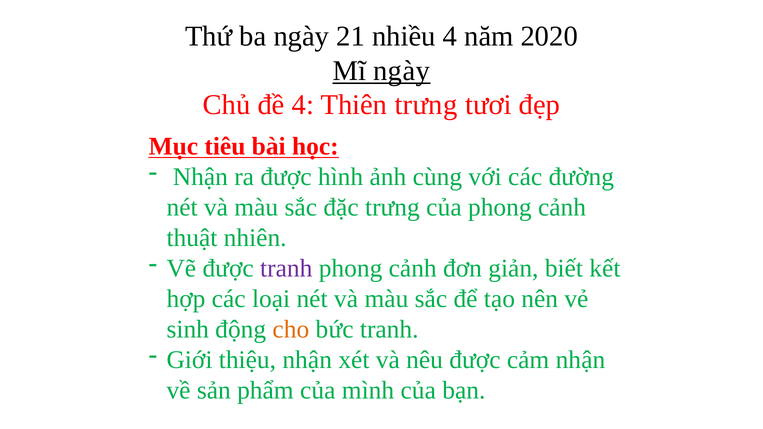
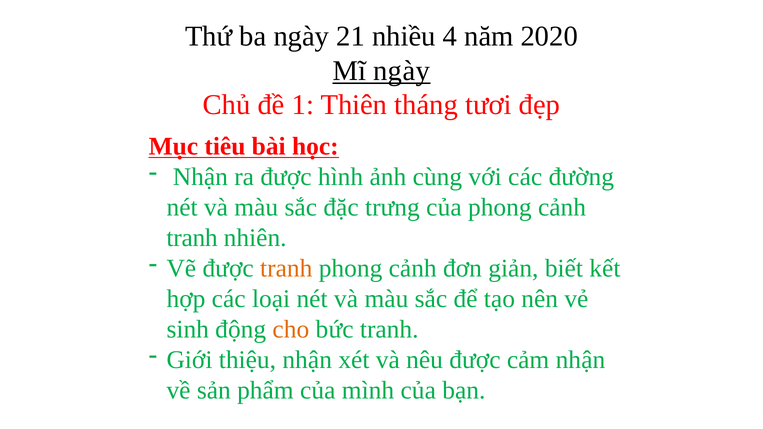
đề 4: 4 -> 1 (303, 105)
Thiên trưng: trưng -> tháng (426, 105)
thuật: thuật -> tranh (192, 238)
tranh colour: purple -> orange (286, 269)
